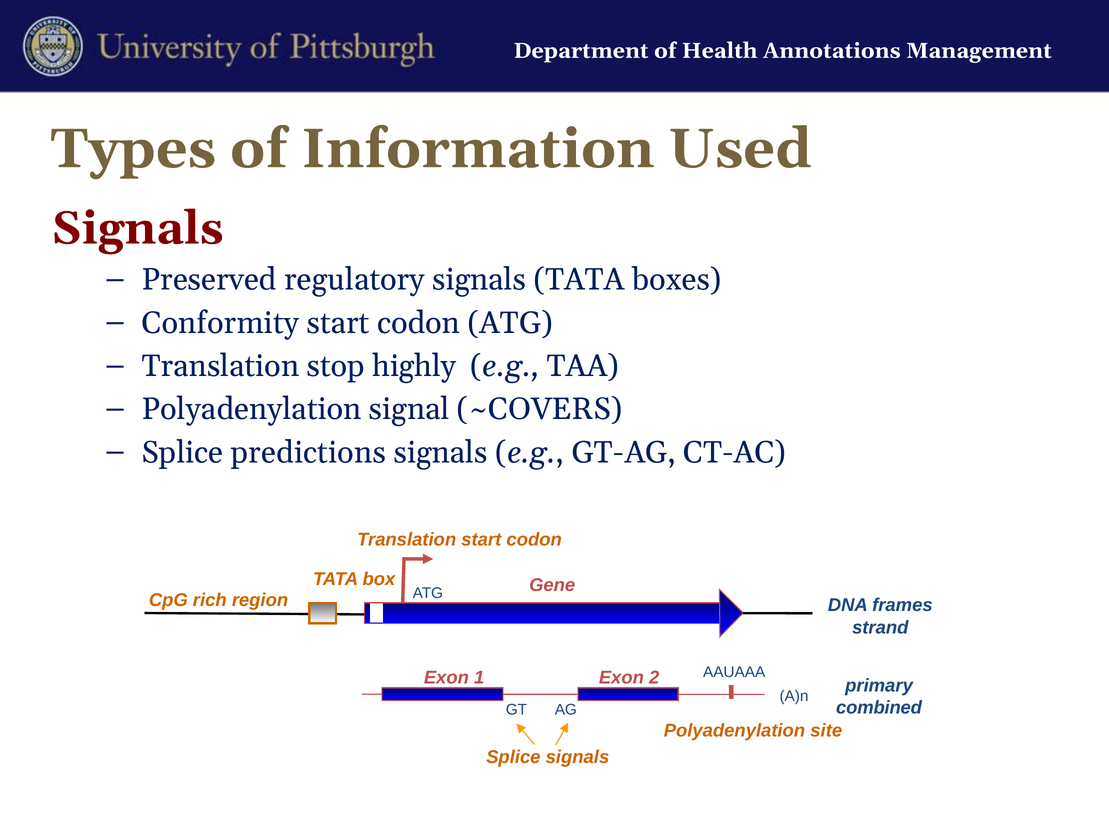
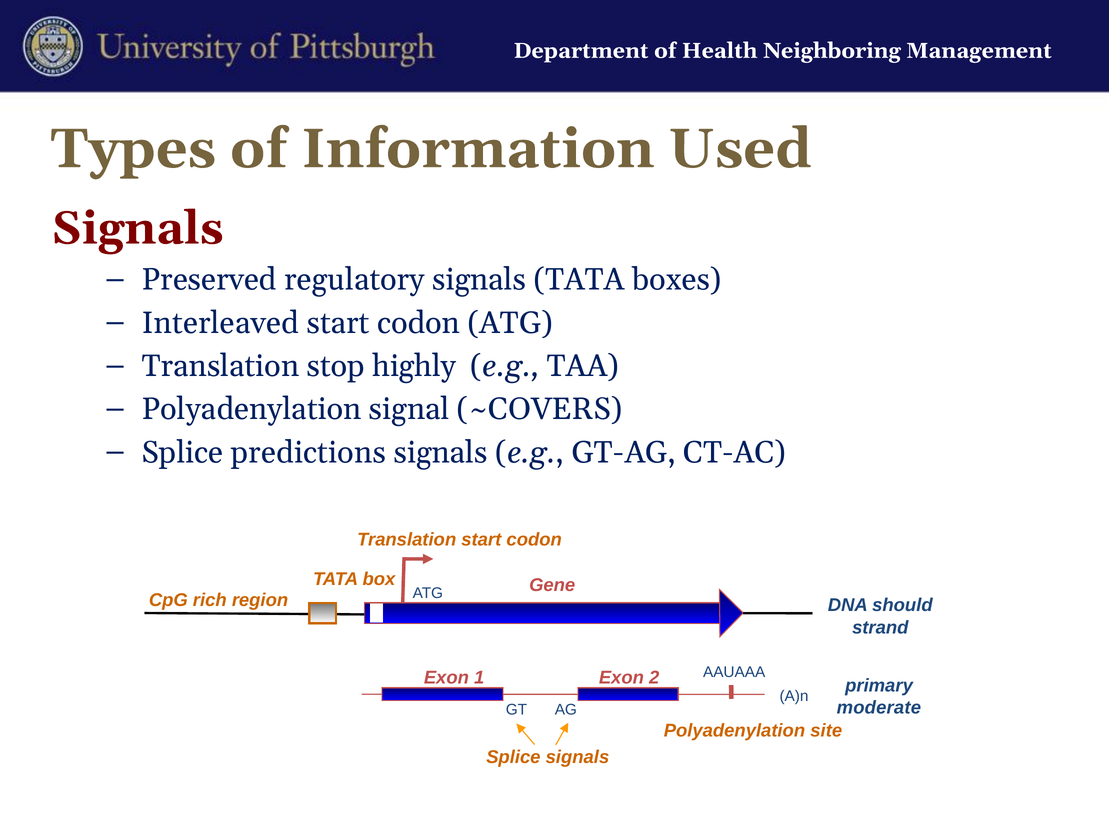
Annotations: Annotations -> Neighboring (832, 51)
Conformity: Conformity -> Interleaved (220, 323)
frames: frames -> should (902, 605)
combined: combined -> moderate (879, 708)
